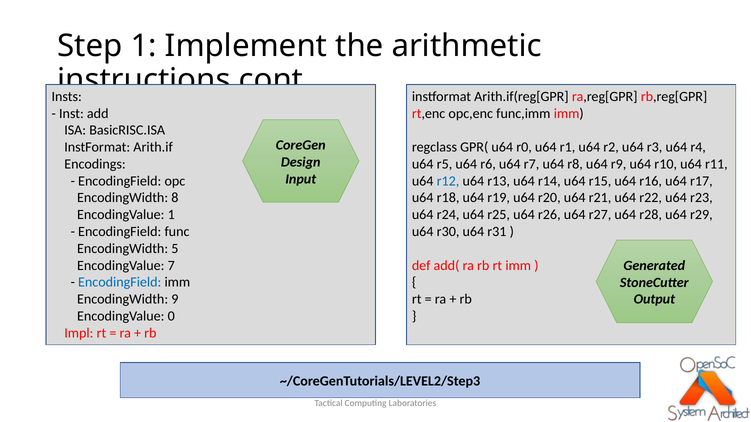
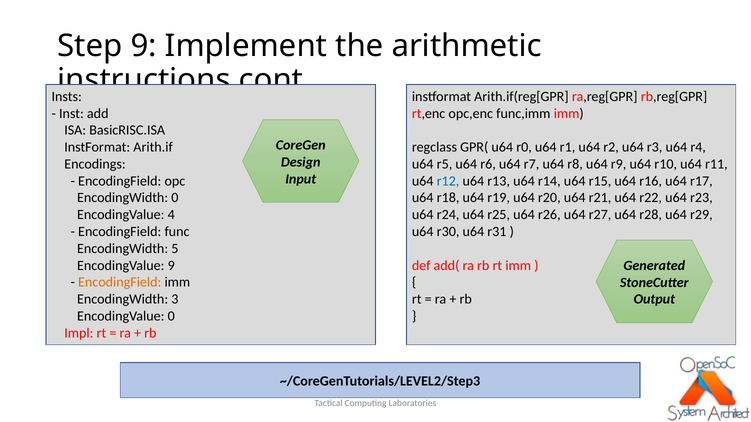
Step 1: 1 -> 9 (144, 46)
EncodingWidth 8: 8 -> 0 (175, 198)
EncodingValue 1: 1 -> 4 (171, 215)
EncodingValue 7: 7 -> 9 (171, 266)
EncodingField colour: blue -> orange (120, 283)
9: 9 -> 3 (175, 299)
